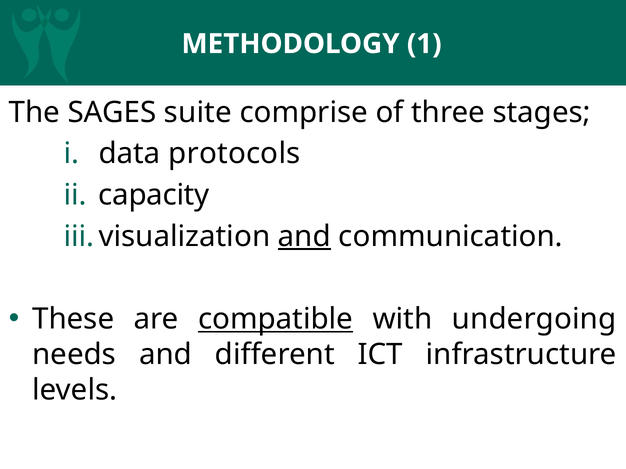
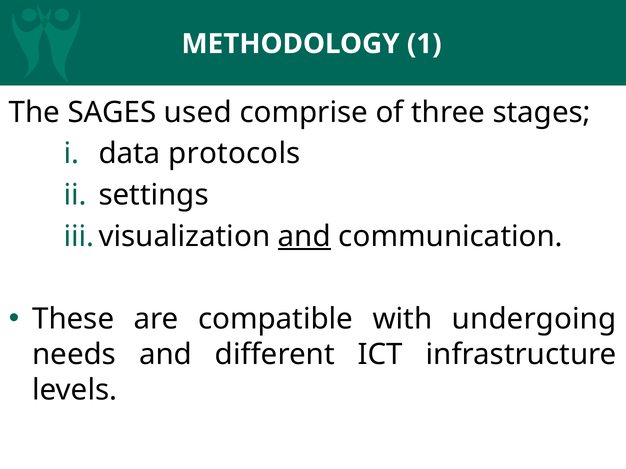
suite: suite -> used (198, 113)
capacity: capacity -> settings (154, 195)
compatible underline: present -> none (276, 319)
